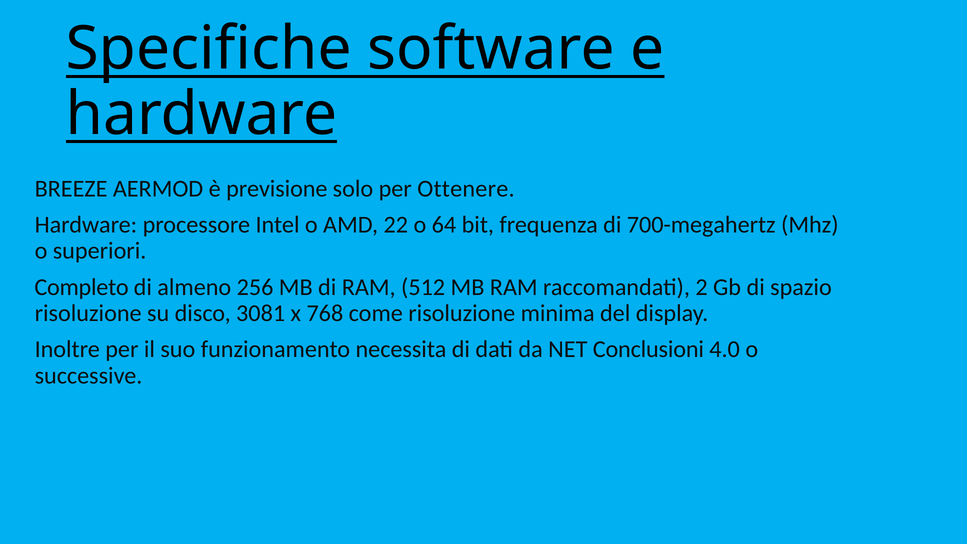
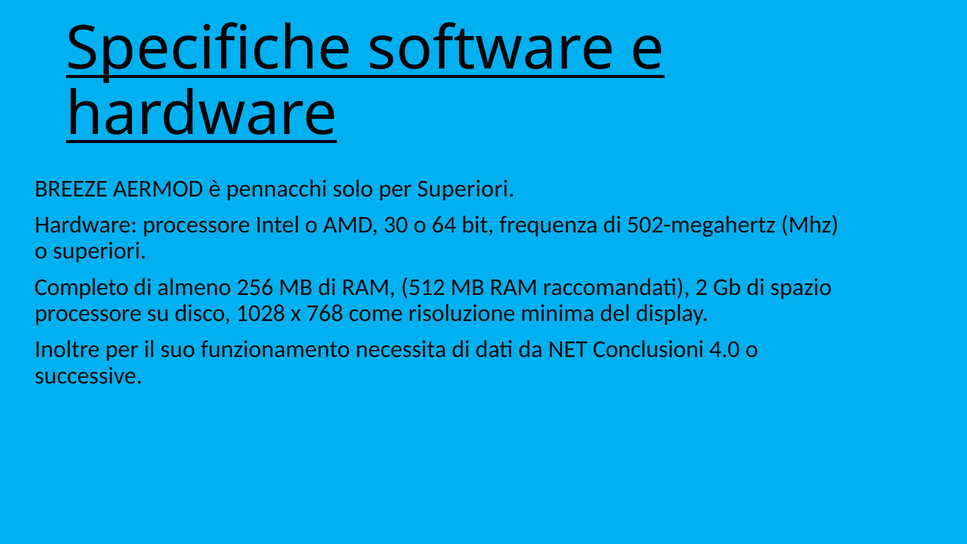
previsione: previsione -> pennacchi (277, 189)
per Ottenere: Ottenere -> Superiori (466, 189)
22: 22 -> 30 (396, 225)
700-megahertz: 700-megahertz -> 502-megahertz (701, 225)
risoluzione: risoluzione -> processore (88, 313)
3081: 3081 -> 1028 (261, 313)
